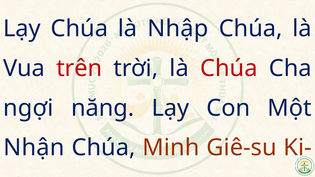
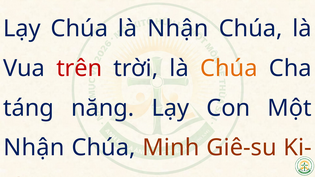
là Nhập: Nhập -> Nhận (178, 29)
Chúa colour: red -> orange (229, 68)
ngợi: ngợi -> táng (28, 108)
